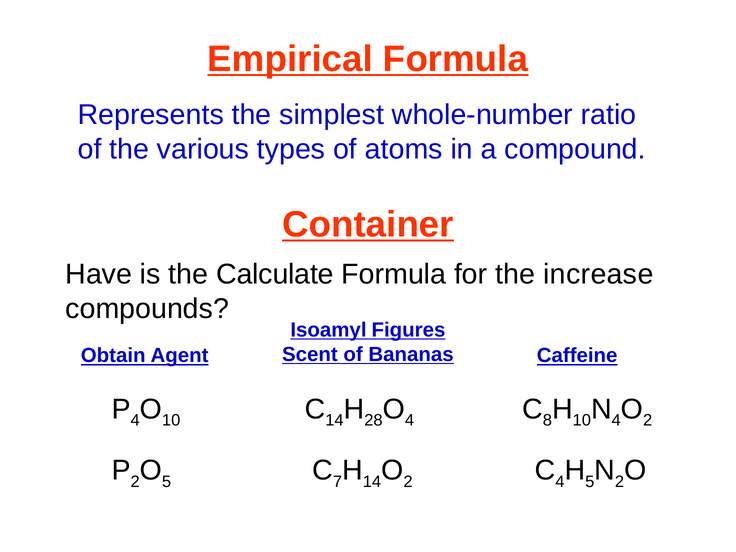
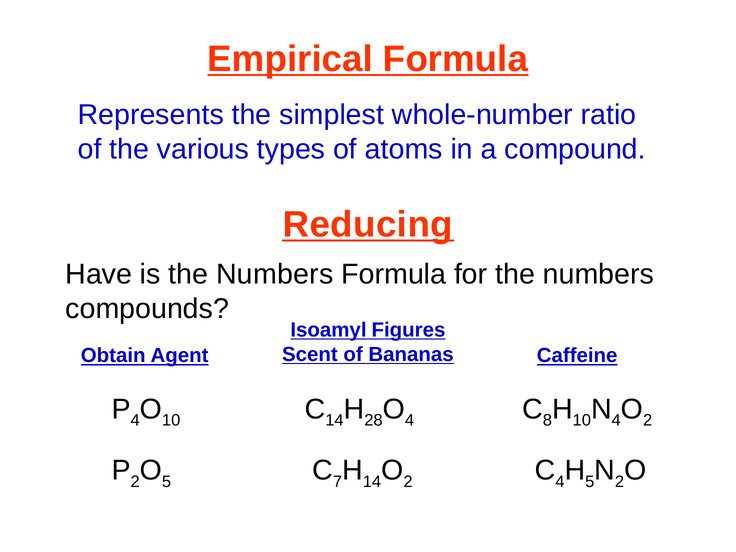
Container: Container -> Reducing (368, 225)
is the Calculate: Calculate -> Numbers (275, 274)
for the increase: increase -> numbers (598, 274)
